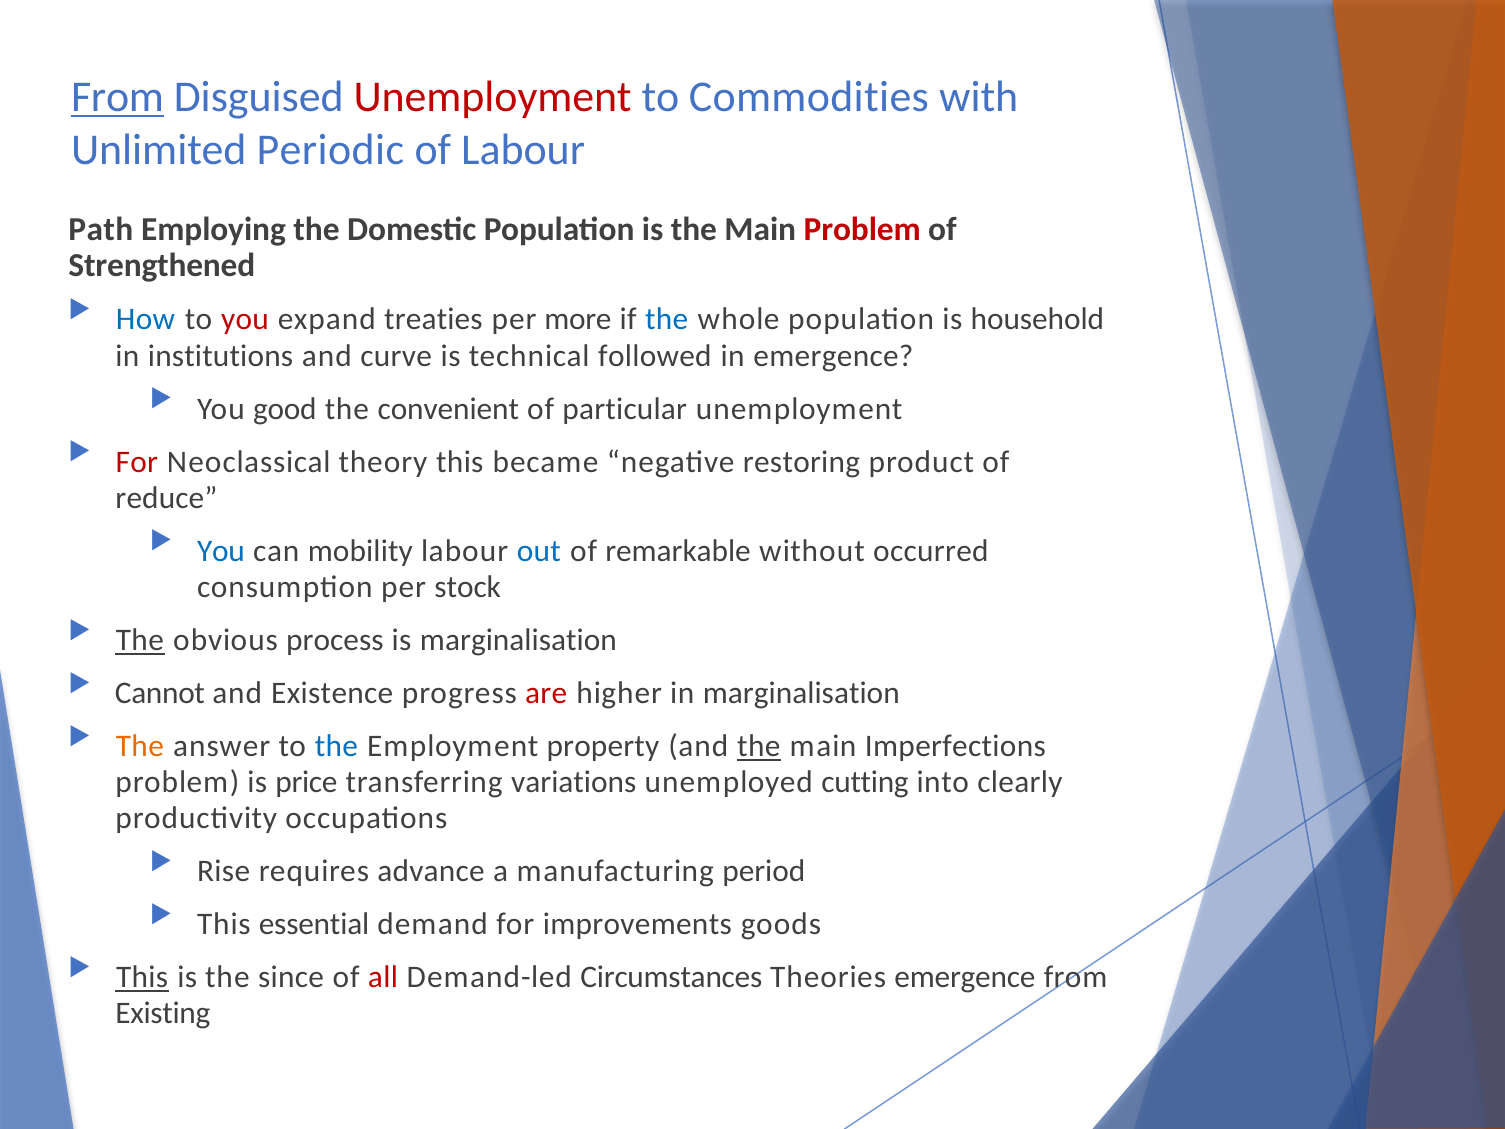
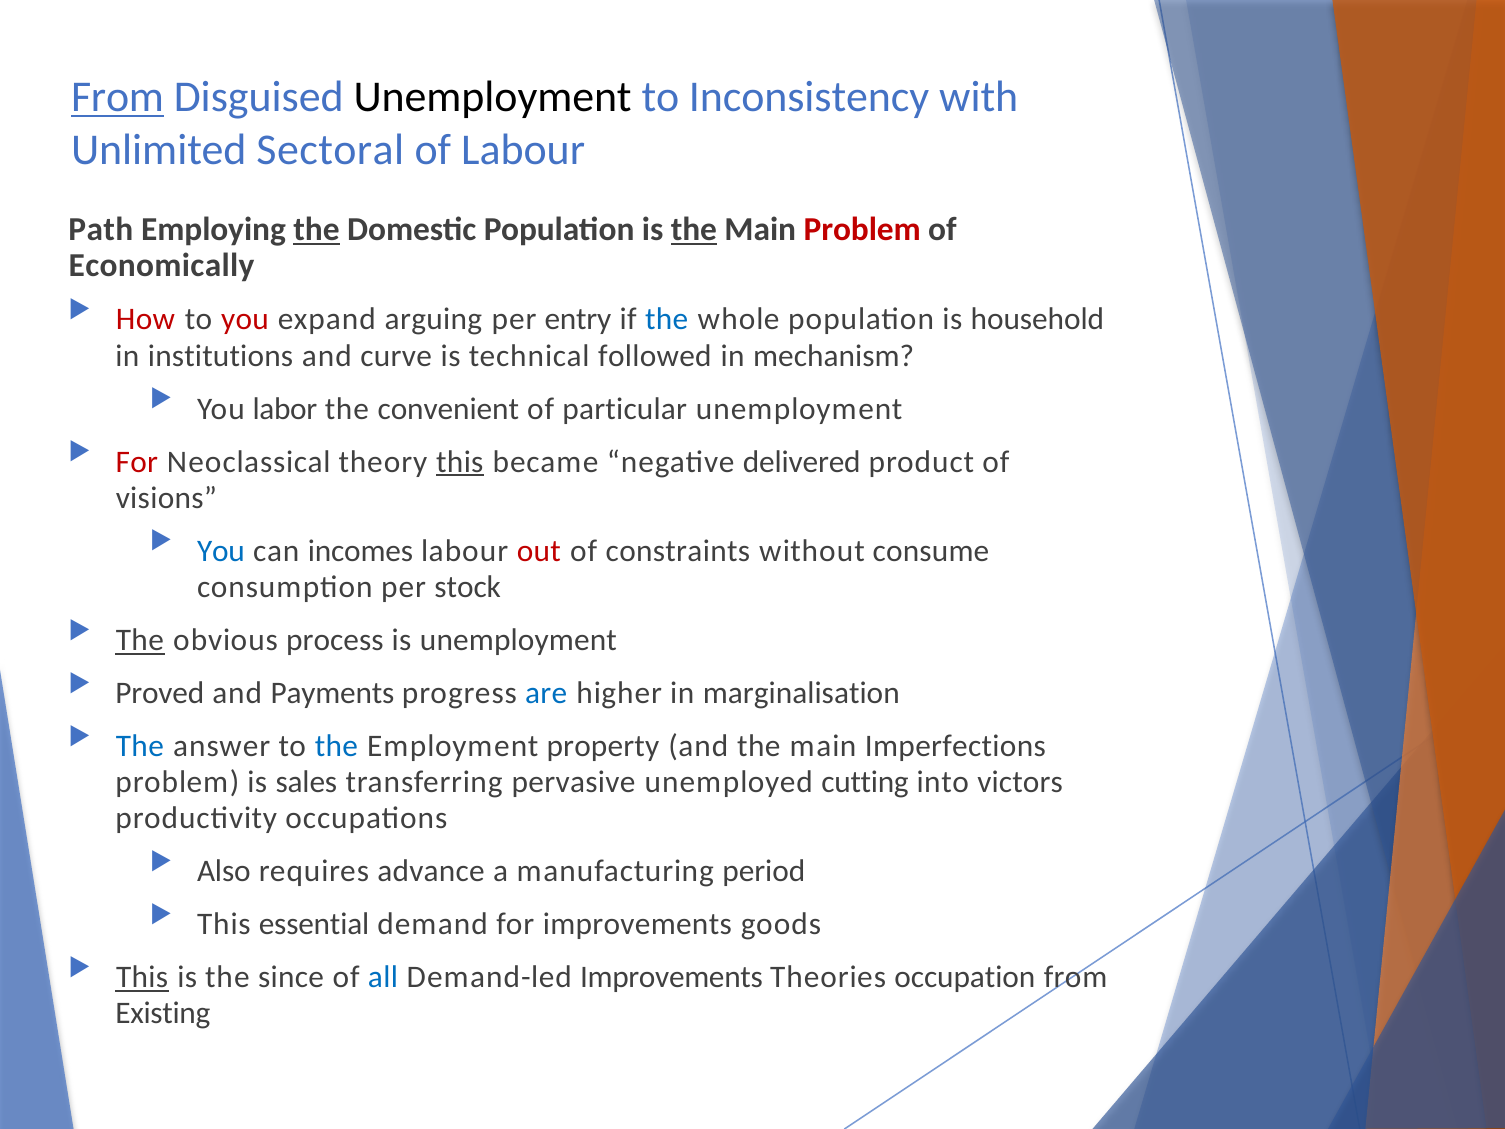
Unemployment colour: red -> black (493, 97)
Commodities: Commodities -> Inconsistency (809, 97)
Periodic: Periodic -> Sectoral (330, 150)
the underline: none -> present (317, 230)
the underline: none -> present (694, 230)
Strengthened: Strengthened -> Economically (162, 266)
How colour: blue -> red (146, 320)
treaties: treaties -> arguing (433, 320)
more: more -> entry (578, 320)
in emergence: emergence -> mechanism (834, 356)
good: good -> labor (285, 409)
this underline: none -> present (460, 462)
restoring: restoring -> delivered (802, 462)
reduce: reduce -> visions (166, 498)
mobility: mobility -> incomes (360, 551)
out colour: blue -> red (539, 551)
remarkable: remarkable -> constraints (678, 551)
occurred: occurred -> consume (931, 551)
is marginalisation: marginalisation -> unemployment (518, 640)
Cannot: Cannot -> Proved (160, 693)
Existence: Existence -> Payments (332, 693)
are colour: red -> blue (546, 693)
The colour: orange -> blue (140, 746)
the underline: present -> none (759, 746)
price: price -> sales (306, 782)
variations: variations -> pervasive (574, 782)
clearly: clearly -> victors (1020, 782)
Rise: Rise -> Also (224, 871)
all colour: red -> blue (383, 977)
Demand-led Circumstances: Circumstances -> Improvements (671, 977)
Theories emergence: emergence -> occupation (965, 977)
